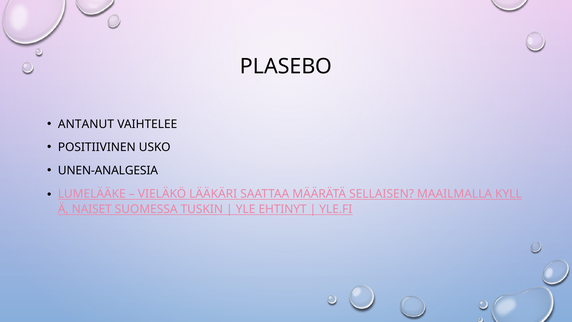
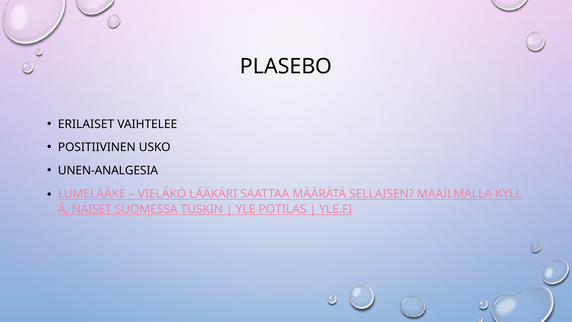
ANTANUT: ANTANUT -> ERILAISET (86, 124)
EHTINYT: EHTINYT -> POTILAS (282, 209)
